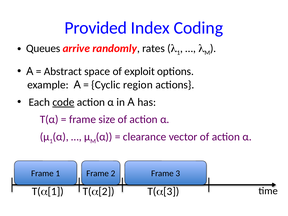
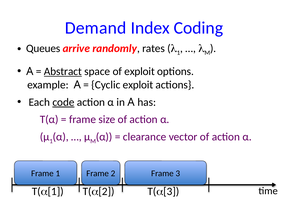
Provided: Provided -> Demand (96, 28)
Abstract underline: none -> present (63, 71)
Cyclic region: region -> exploit (138, 85)
